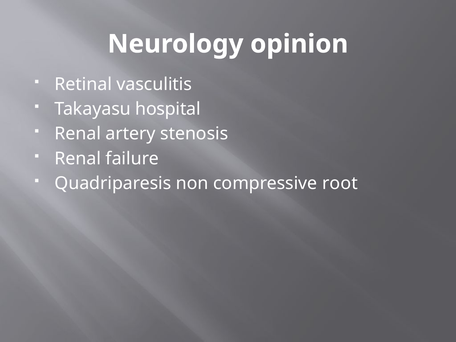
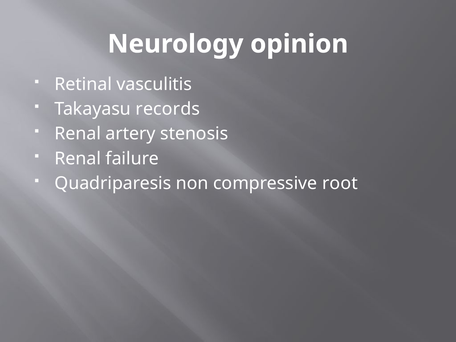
hospital: hospital -> records (168, 109)
